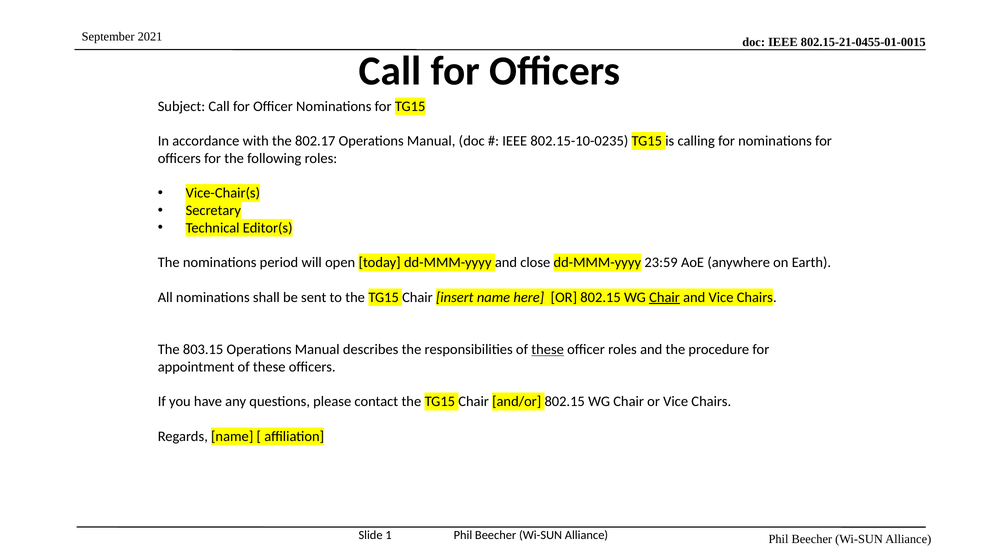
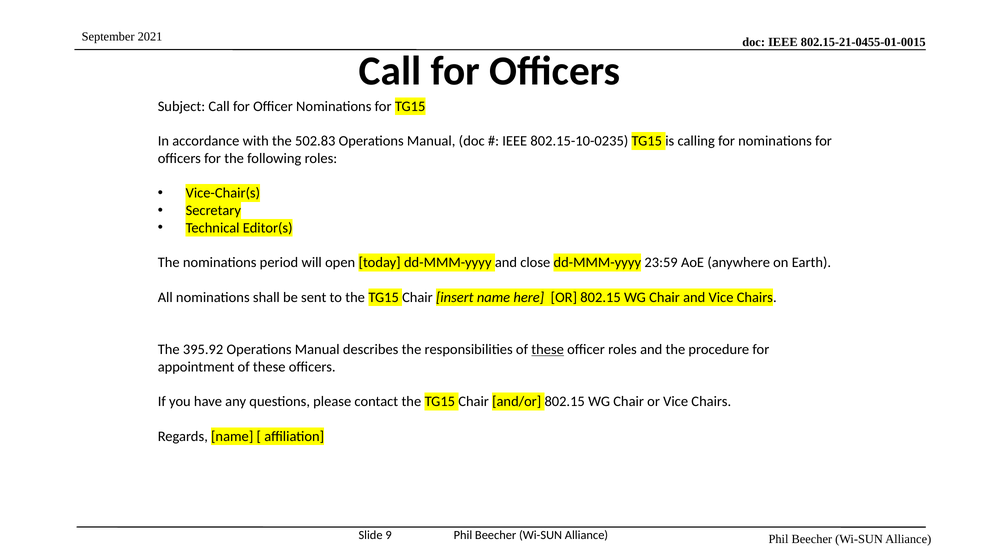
802.17: 802.17 -> 502.83 (315, 141)
Chair underline: present -> none (665, 297)
803.15: 803.15 -> 395.92 (203, 350)
1: 1 -> 9 (389, 535)
